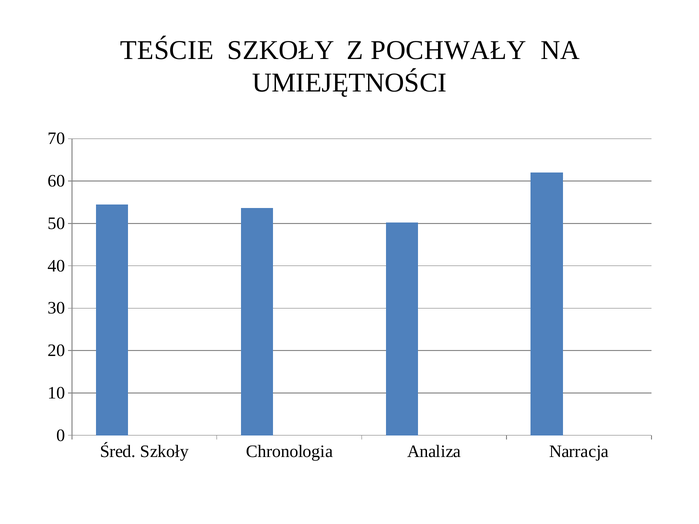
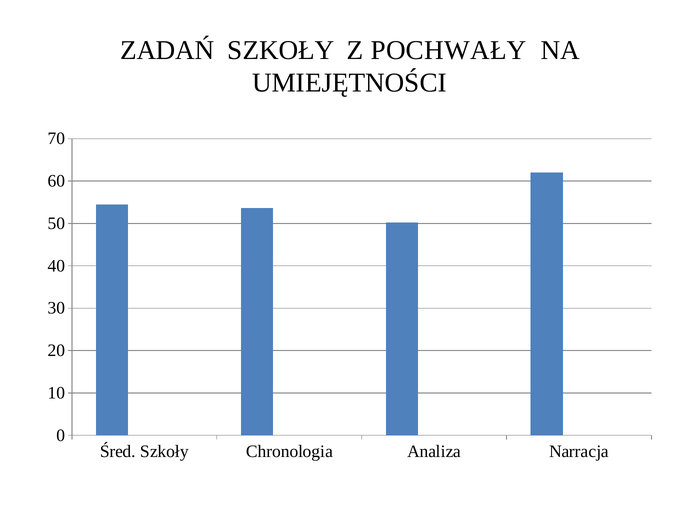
TEŚCIE: TEŚCIE -> ZADAŃ (167, 50)
